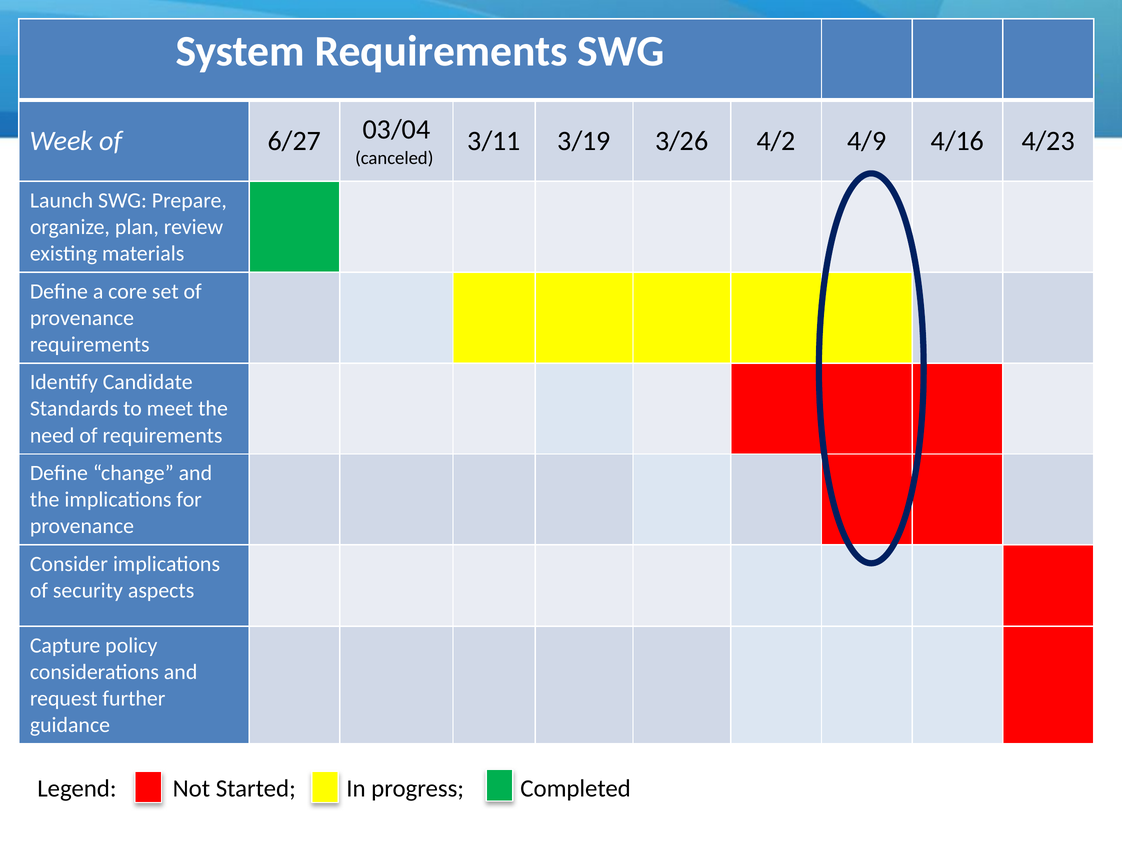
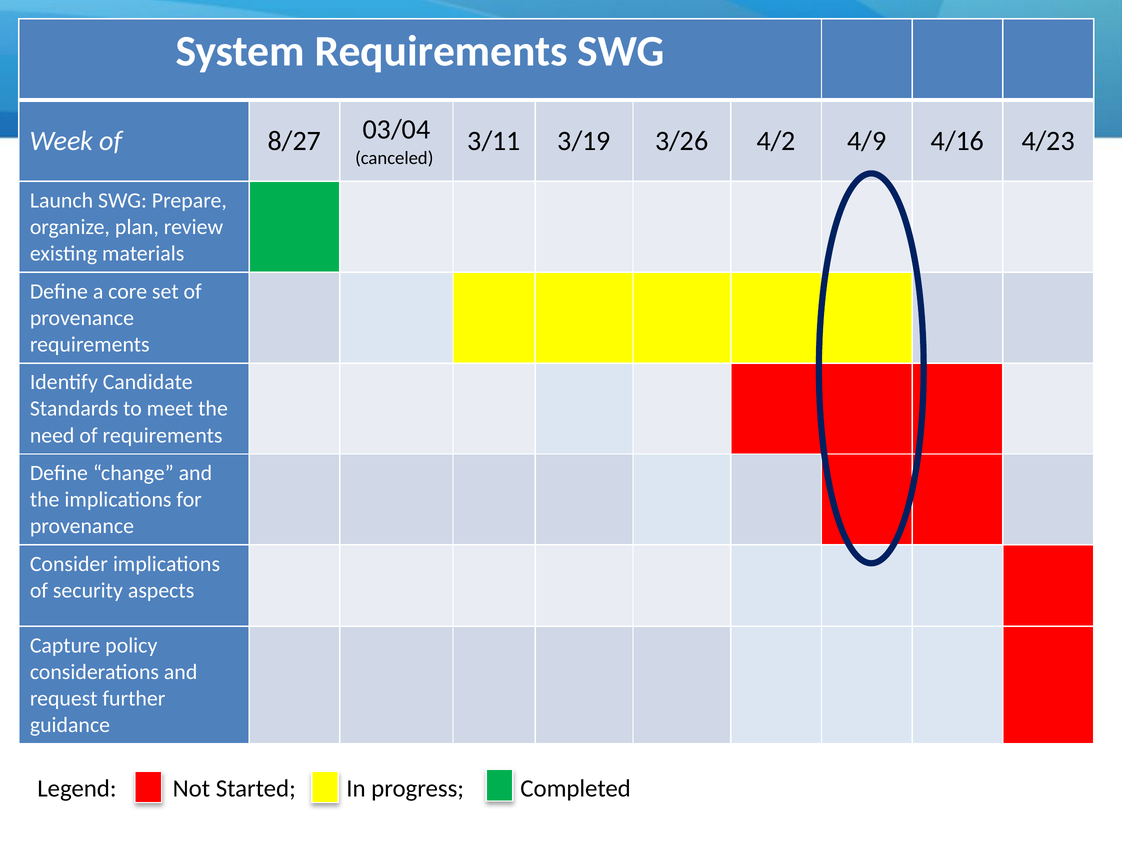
6/27: 6/27 -> 8/27 (294, 141)
